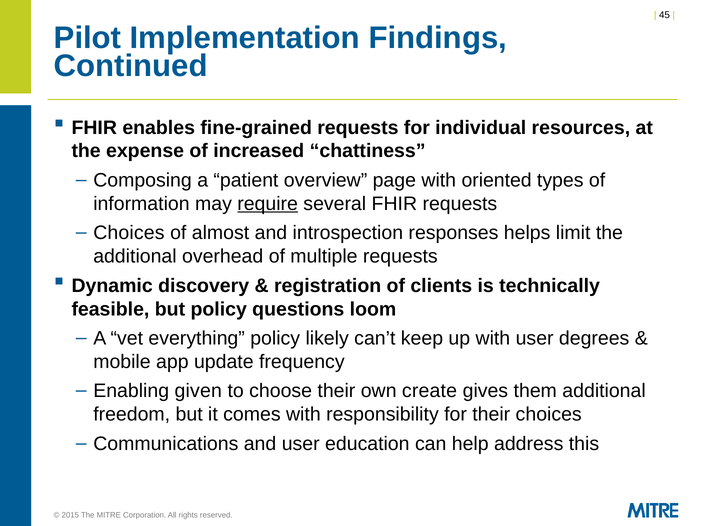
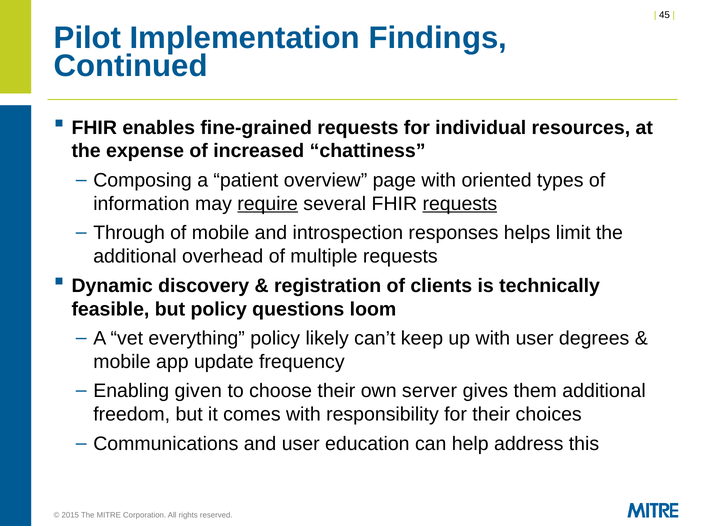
requests underline: none -> present (460, 204)
Choices: Choices -> Through (129, 233)
of almost: almost -> mobile (220, 233)
create: create -> server (429, 391)
